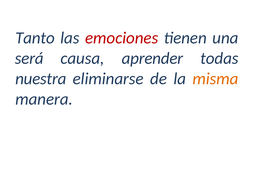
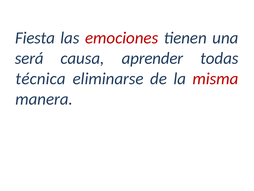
Tanto: Tanto -> Fiesta (35, 38)
nuestra: nuestra -> técnica (41, 78)
misma colour: orange -> red (215, 78)
